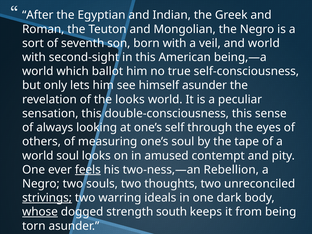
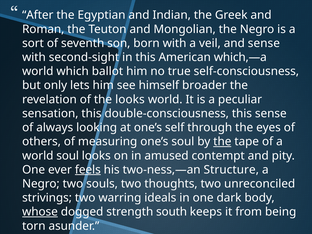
and world: world -> sense (264, 43)
being,—a: being,—a -> which,—a (240, 57)
himself asunder: asunder -> broader (204, 85)
the underline: none -> present (222, 142)
Rebellion: Rebellion -> Structure (231, 170)
strivings underline: present -> none (47, 198)
